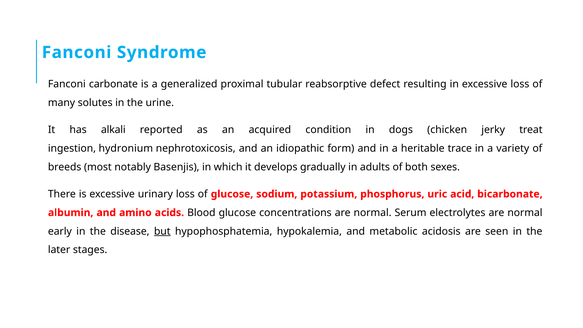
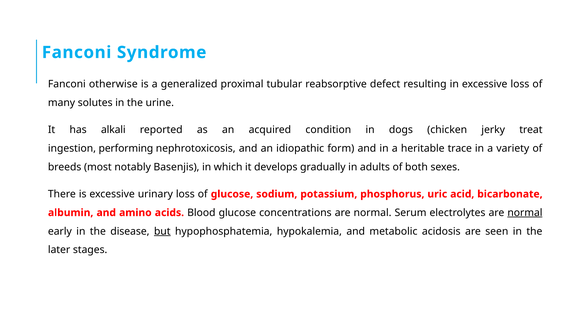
carbonate: carbonate -> otherwise (113, 84)
hydronium: hydronium -> performing (126, 148)
normal underline: none -> present (525, 213)
